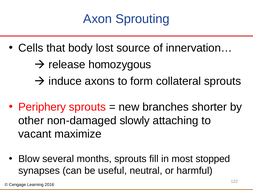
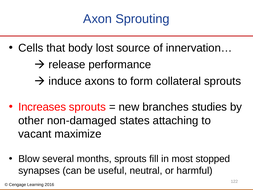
homozygous: homozygous -> performance (120, 64)
Periphery: Periphery -> Increases (42, 107)
shorter: shorter -> studies (209, 107)
slowly: slowly -> states (135, 120)
